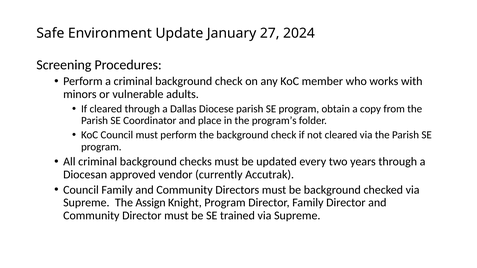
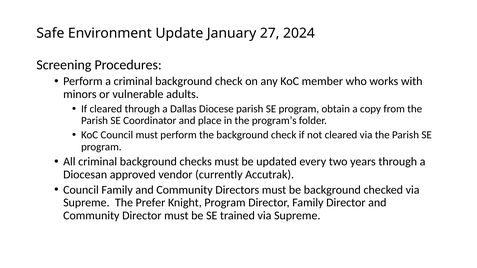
Assign: Assign -> Prefer (150, 203)
